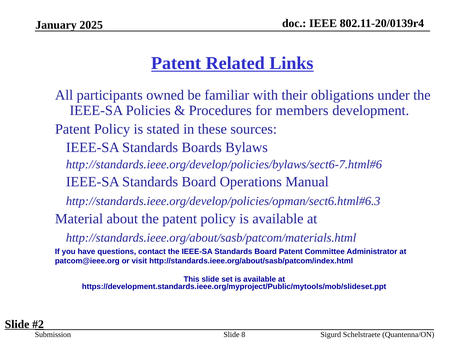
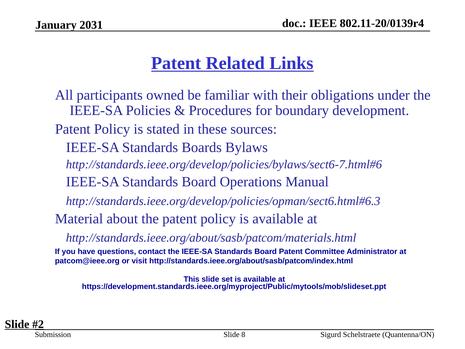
2025: 2025 -> 2031 (91, 25)
members: members -> boundary (302, 111)
